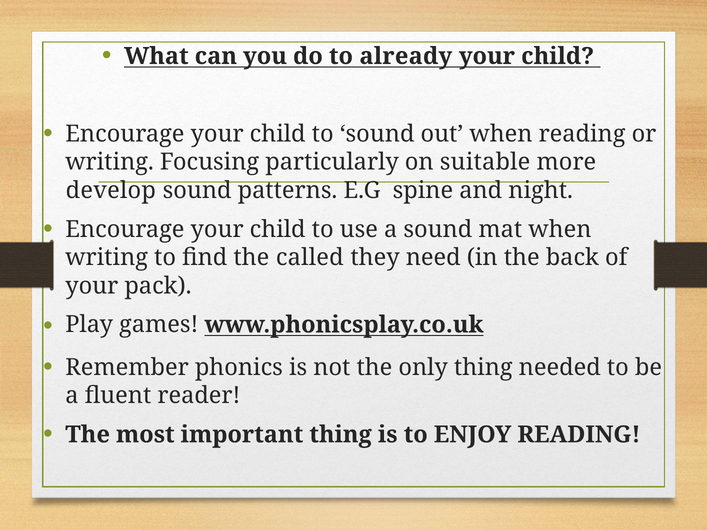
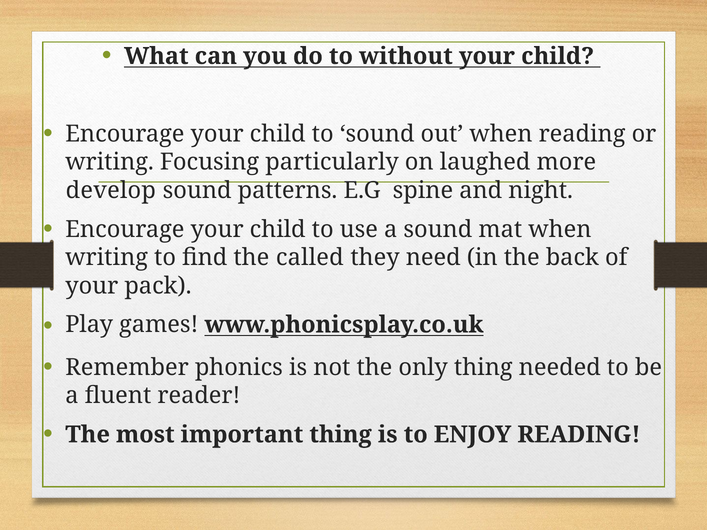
already: already -> without (406, 56)
suitable: suitable -> laughed (485, 162)
